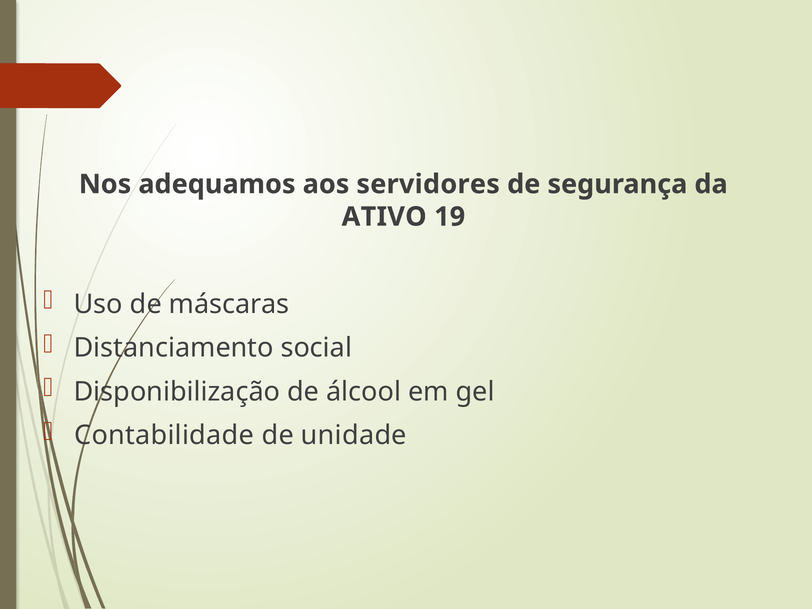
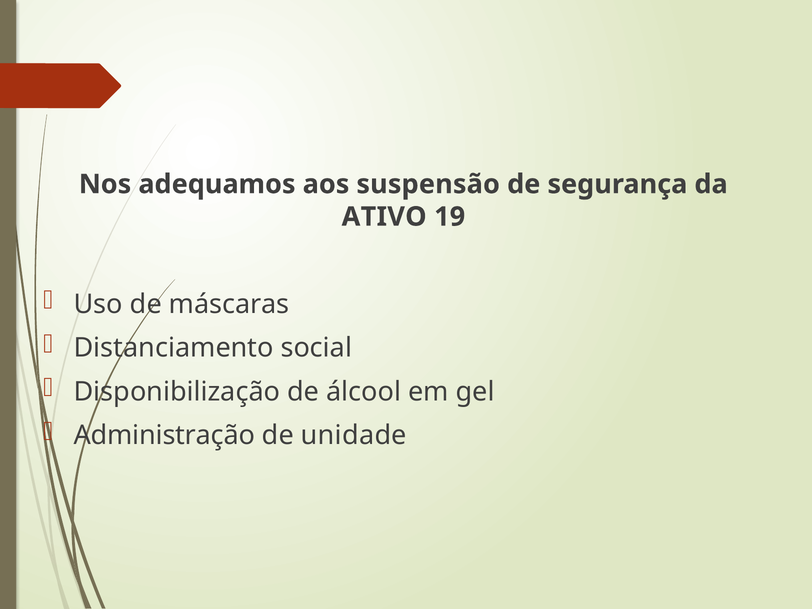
servidores: servidores -> suspensão (428, 184)
Contabilidade: Contabilidade -> Administração (164, 436)
